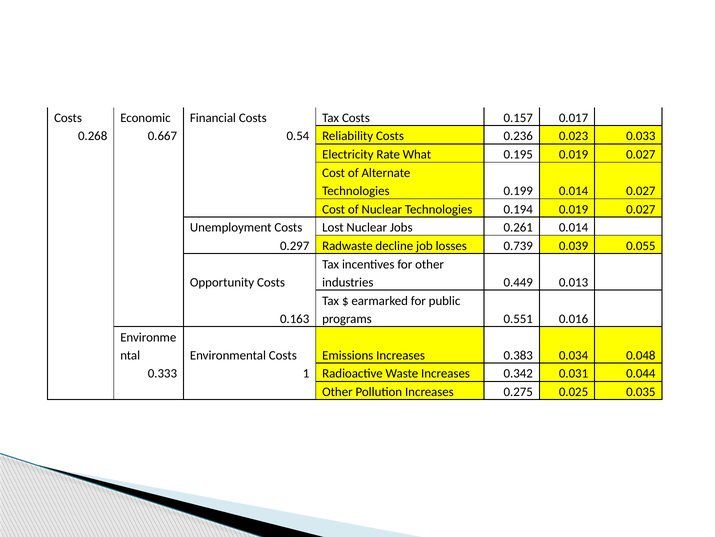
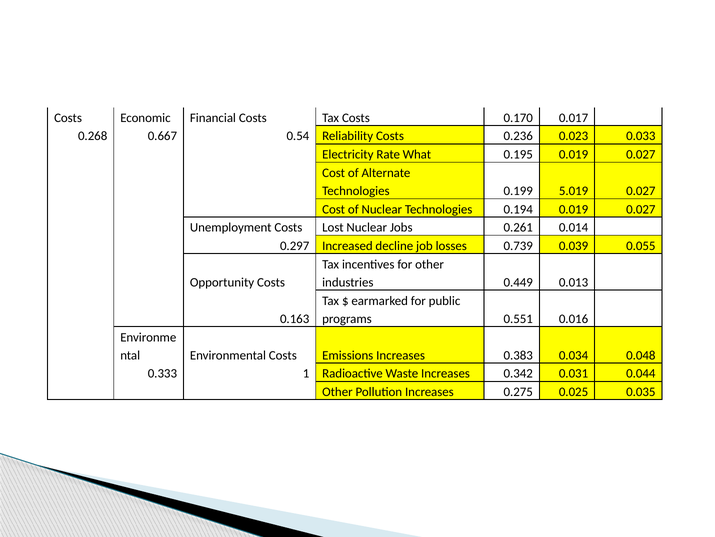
0.157: 0.157 -> 0.170 (518, 118)
0.199 0.014: 0.014 -> 5.019 (574, 191)
Radwaste: Radwaste -> Increased (347, 245)
